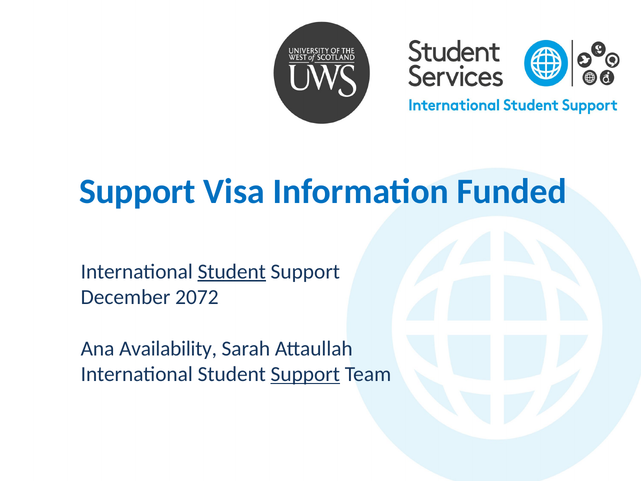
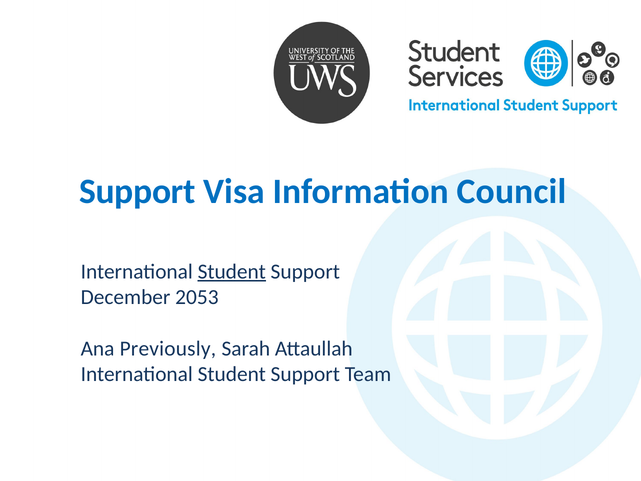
Funded: Funded -> Council (512, 191)
2072: 2072 -> 2053 (197, 297)
Availability: Availability -> Previously (168, 348)
Support underline: present -> none (305, 374)
